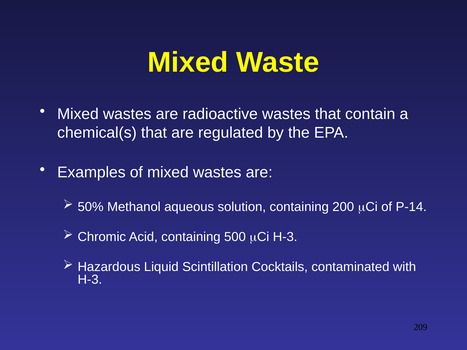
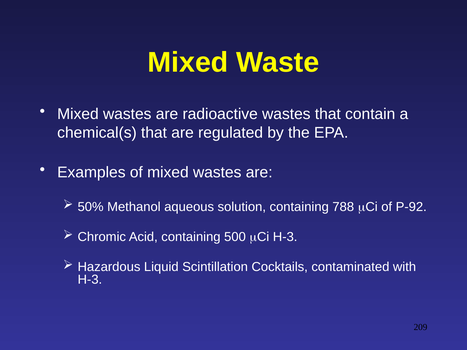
200: 200 -> 788 (343, 207)
P-14: P-14 -> P-92 (411, 207)
